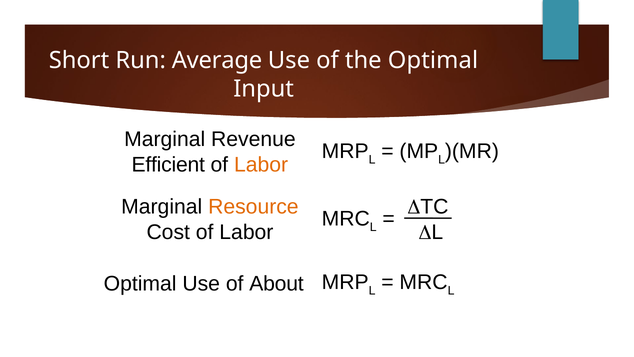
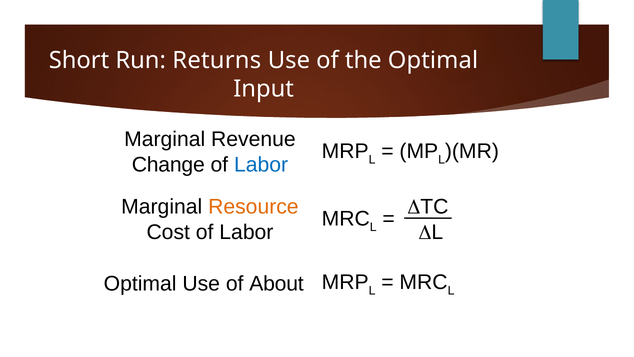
Average: Average -> Returns (217, 60)
Efficient: Efficient -> Change (168, 165)
Labor colour: orange -> blue (261, 165)
